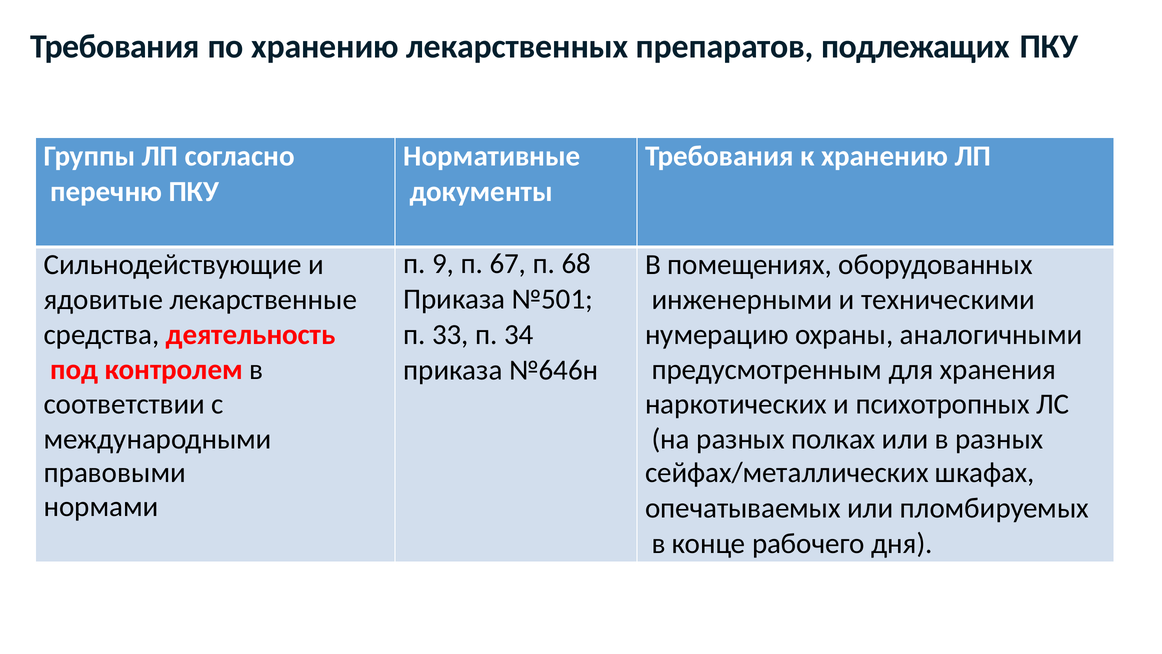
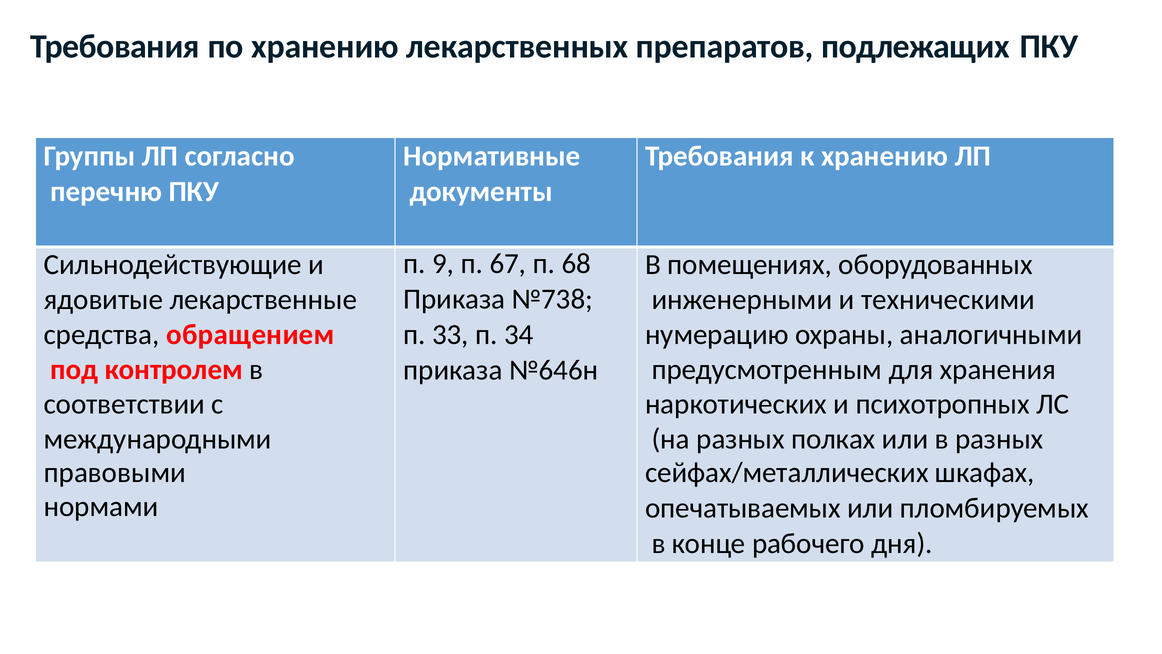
№501: №501 -> №738 (552, 299)
деятельность: деятельность -> обращением (250, 334)
